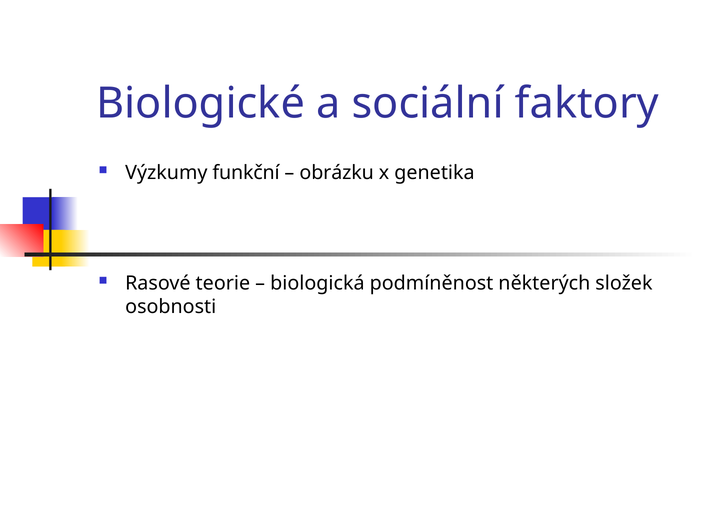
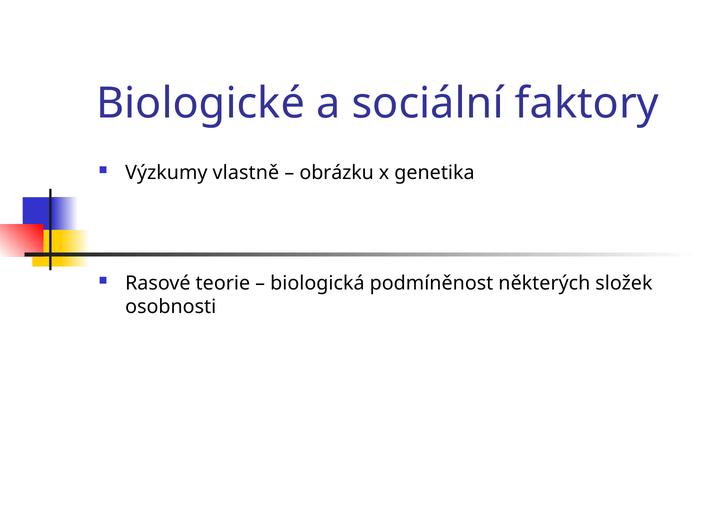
funkční: funkční -> vlastně (246, 173)
